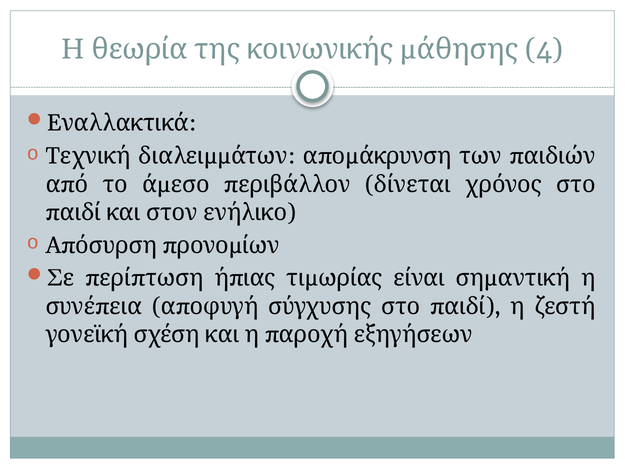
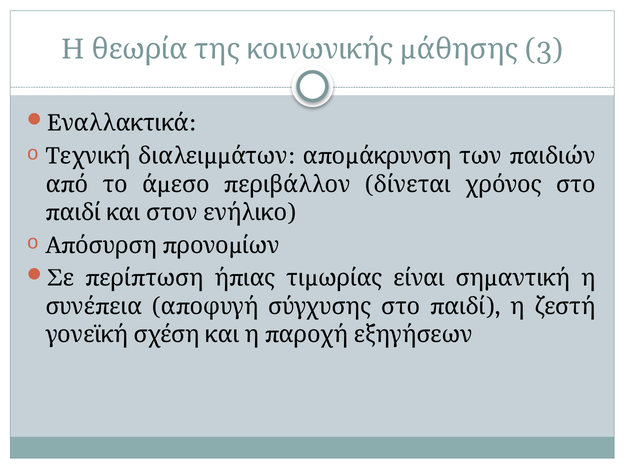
4: 4 -> 3 (544, 49)
